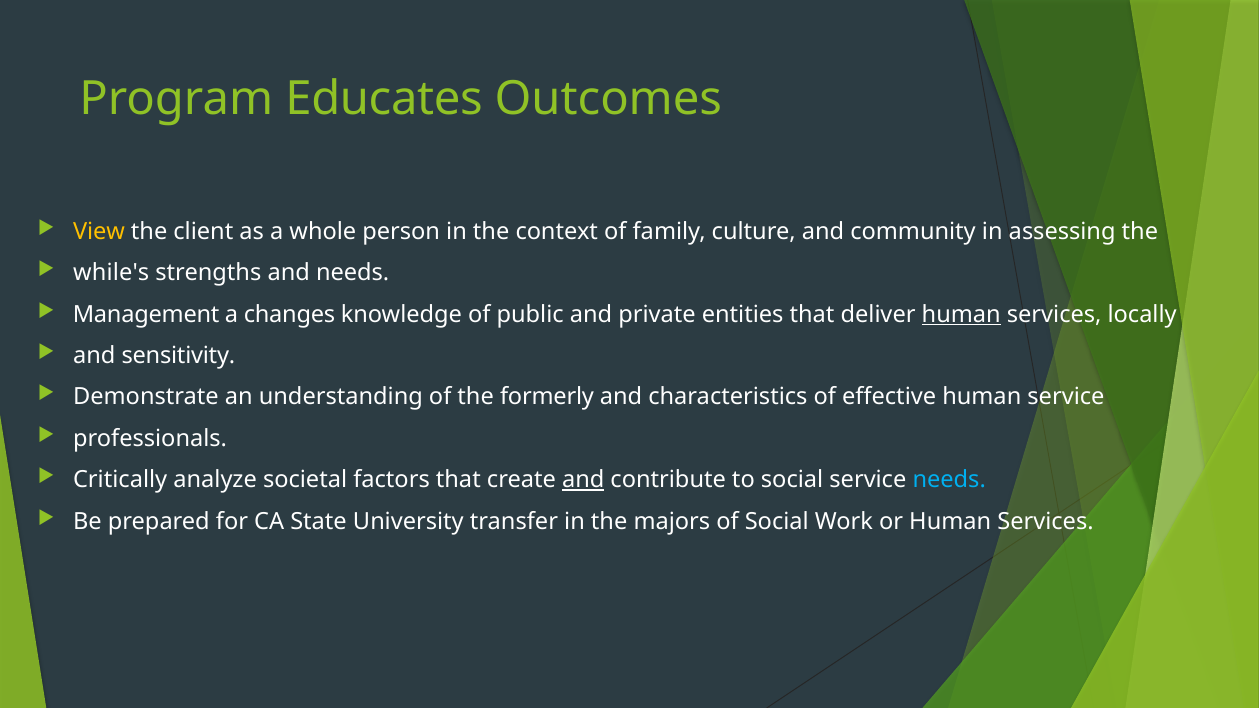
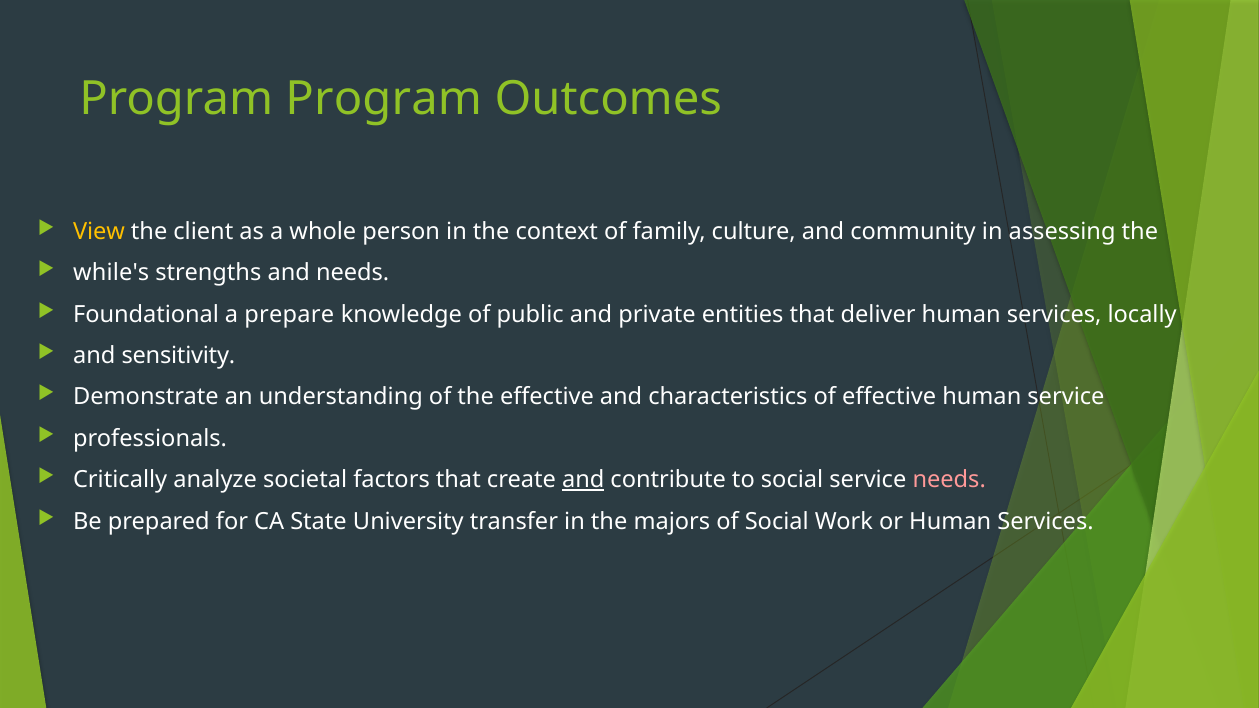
Program Educates: Educates -> Program (384, 99)
Management: Management -> Foundational (146, 314)
changes: changes -> prepare (289, 314)
human underline: present -> none (961, 314)
the formerly: formerly -> effective (547, 397)
needs colour: light blue -> pink (949, 480)
